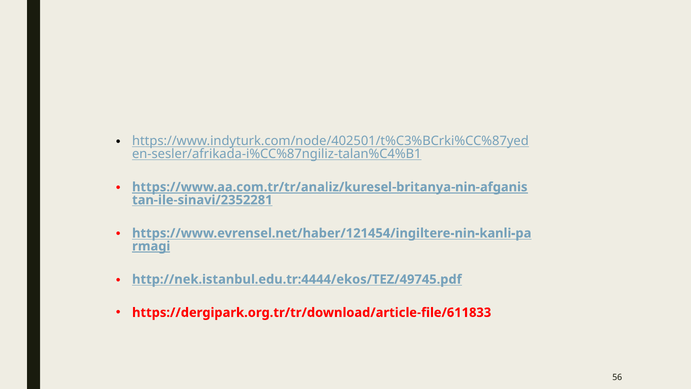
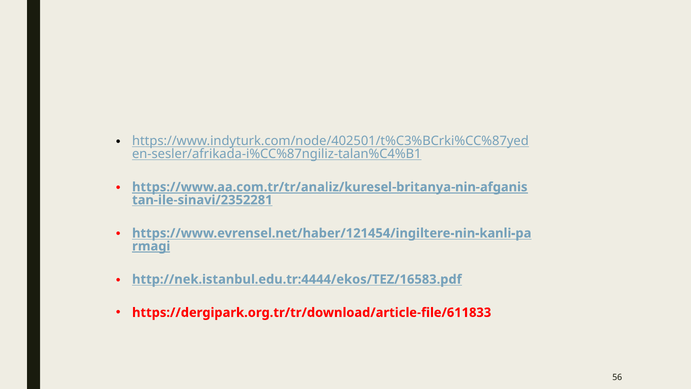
http://nek.istanbul.edu.tr:4444/ekos/TEZ/49745.pdf: http://nek.istanbul.edu.tr:4444/ekos/TEZ/49745.pdf -> http://nek.istanbul.edu.tr:4444/ekos/TEZ/16583.pdf (297, 279)
